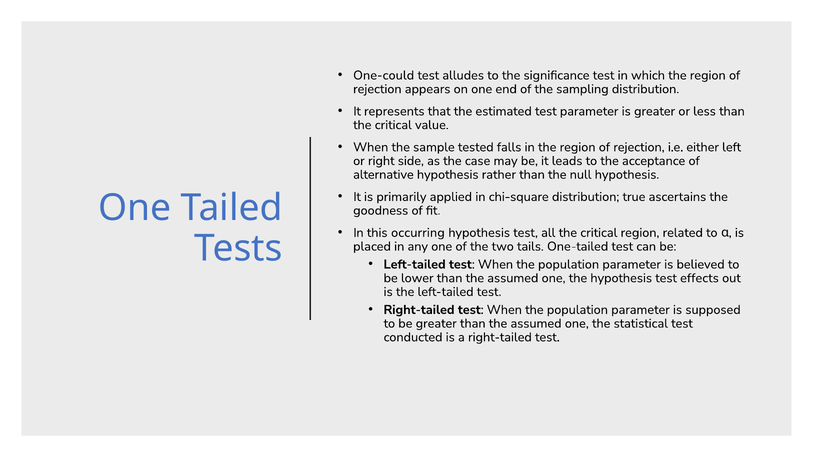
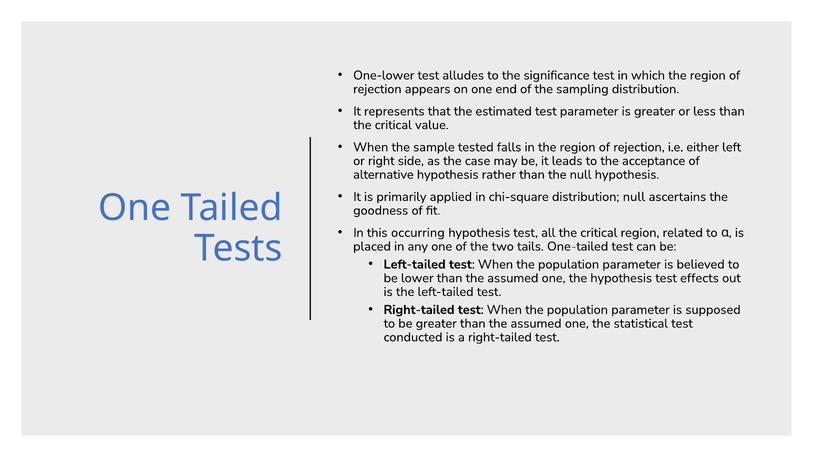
One-could: One-could -> One-lower (384, 75)
distribution true: true -> null (634, 197)
